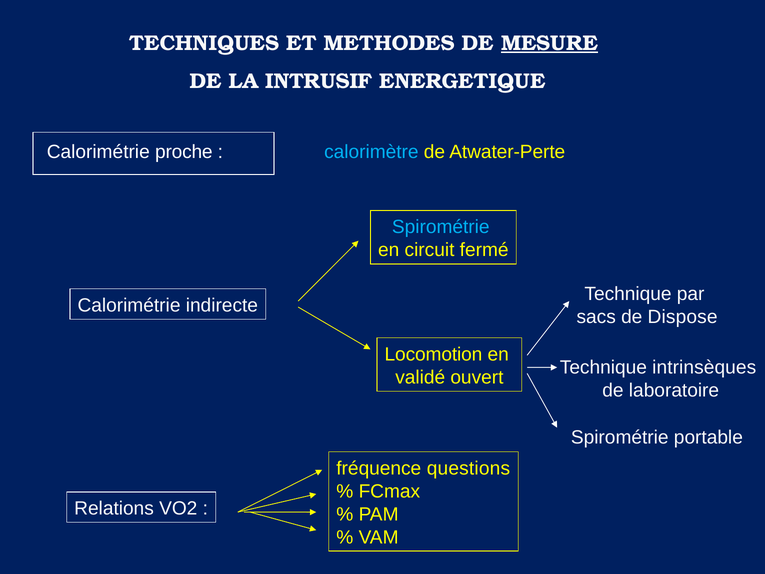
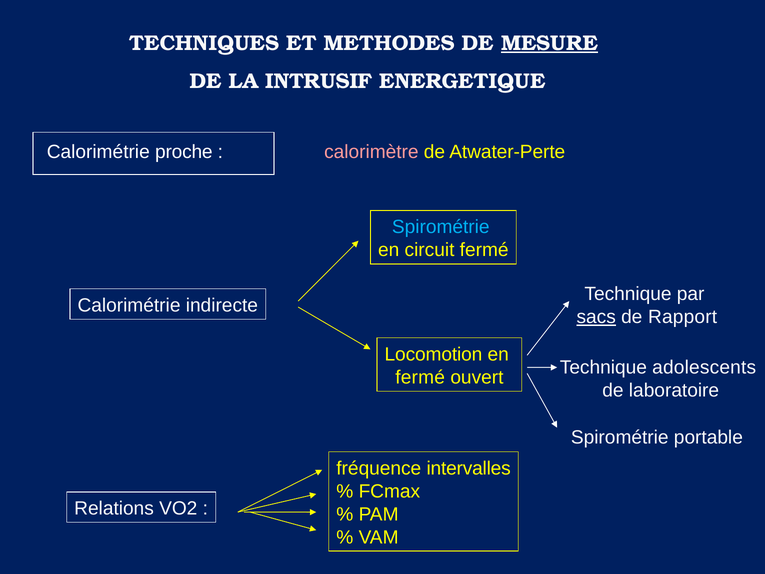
calorimètre colour: light blue -> pink (371, 152)
sacs underline: none -> present (596, 317)
Dispose: Dispose -> Rapport (683, 317)
intrinsèques: intrinsèques -> adolescents (704, 367)
validé: validé -> fermé (420, 377)
questions: questions -> intervalles (469, 468)
